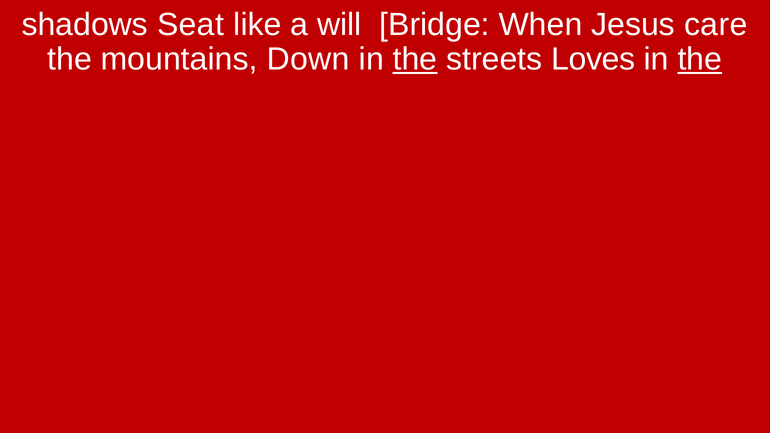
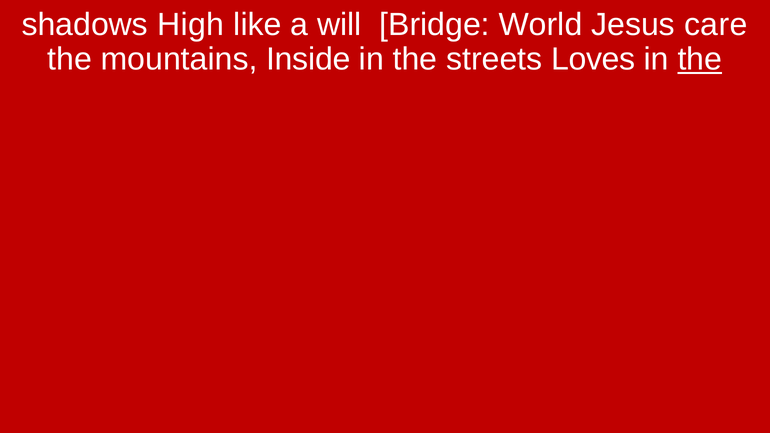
Seat: Seat -> High (191, 24)
When: When -> World (541, 24)
Down: Down -> Inside (308, 59)
the underline: present -> none (415, 59)
